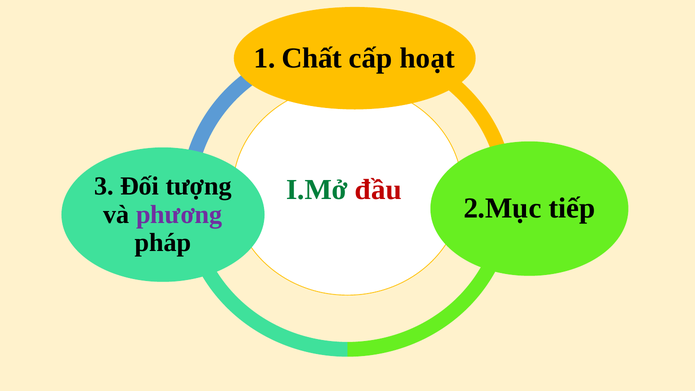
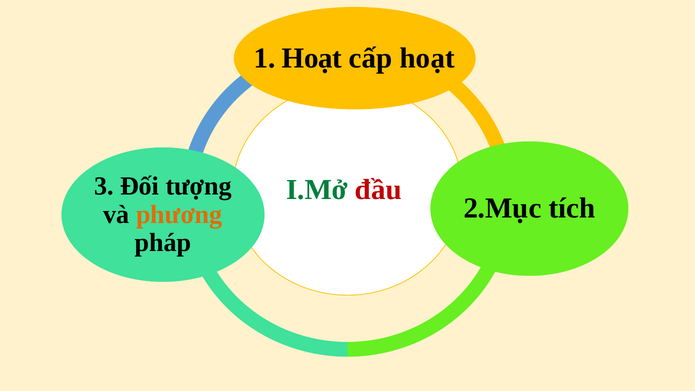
1 Chất: Chất -> Hoạt (312, 58)
tiếp: tiếp -> tích (572, 208)
phương colour: purple -> orange (179, 214)
